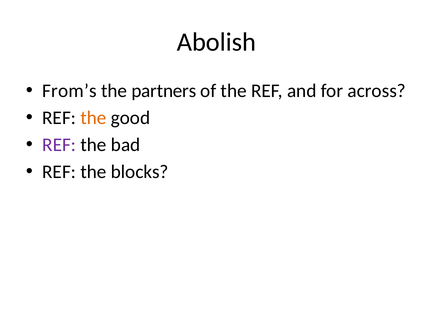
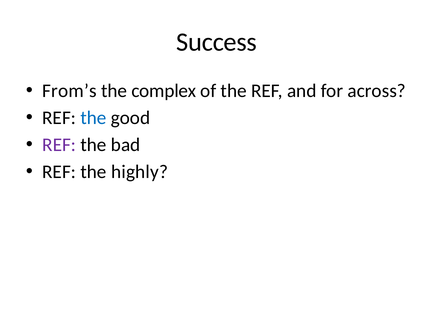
Abolish: Abolish -> Success (217, 42)
partners: partners -> complex (164, 91)
the colour: orange -> blue (93, 118)
blocks: blocks -> highly (140, 172)
